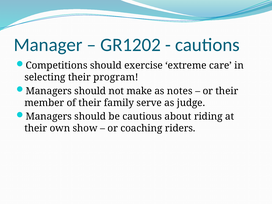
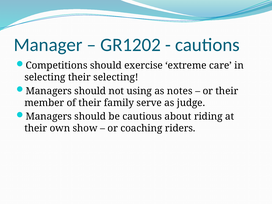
their program: program -> selecting (116, 77)
make: make -> using (139, 91)
